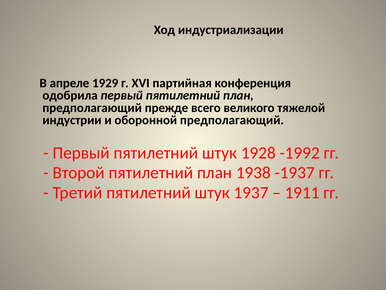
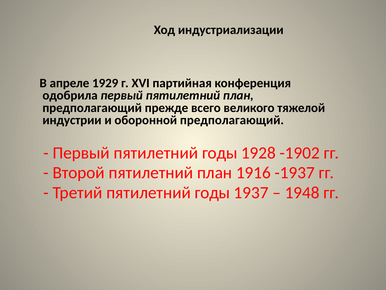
Первый пятилетний штук: штук -> годы (220, 153)
-1992: -1992 -> -1902 (300, 153)
1938: 1938 -> 1916 (253, 173)
Третий пятилетний штук: штук -> годы (212, 192)
1911: 1911 -> 1948 (302, 192)
